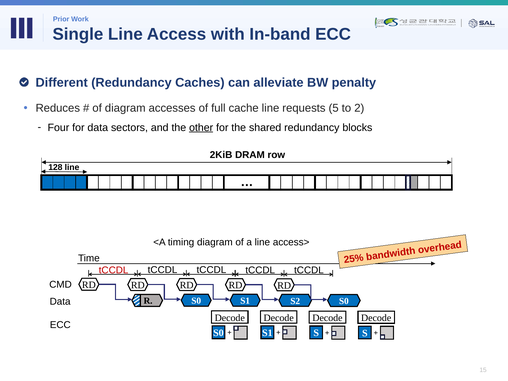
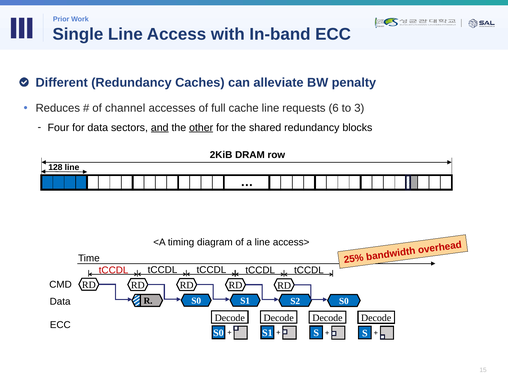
of diagram: diagram -> channel (125, 108)
5: 5 -> 6 (334, 108)
2: 2 -> 3 (359, 108)
and underline: none -> present (160, 128)
